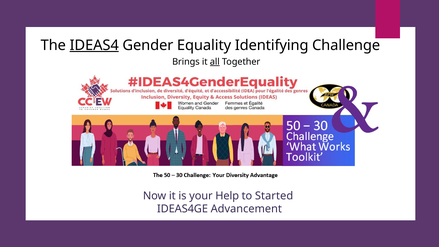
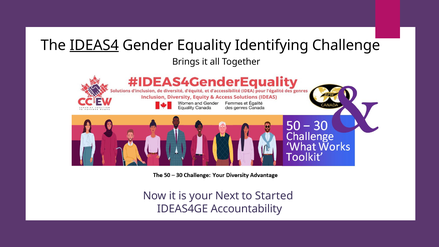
all underline: present -> none (215, 62)
Help: Help -> Next (227, 196)
Advancement: Advancement -> Accountability (246, 209)
